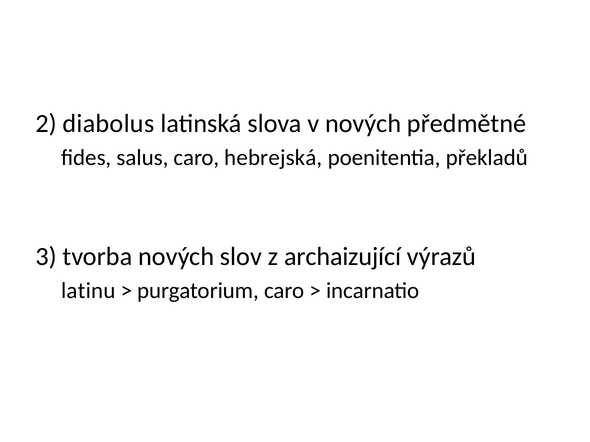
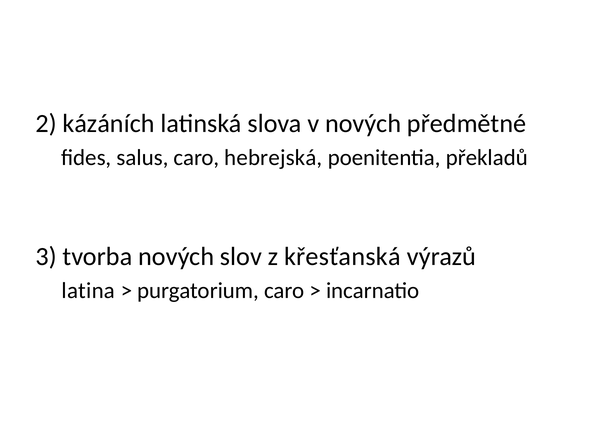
diabolus: diabolus -> kázáních (109, 124)
archaizující: archaizující -> křesťanská (342, 257)
latinu: latinu -> latina (88, 291)
